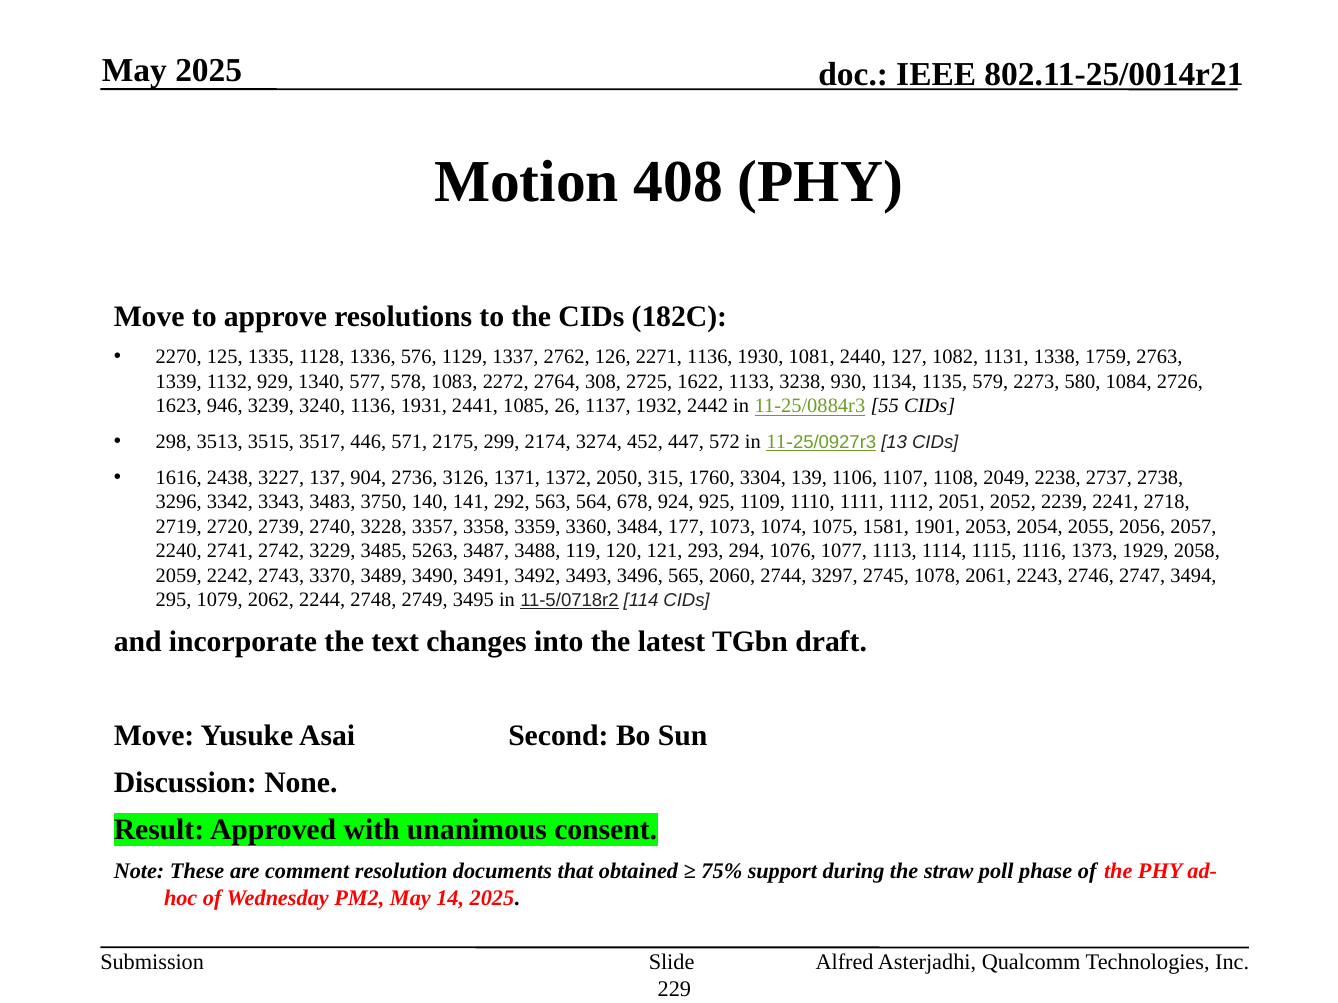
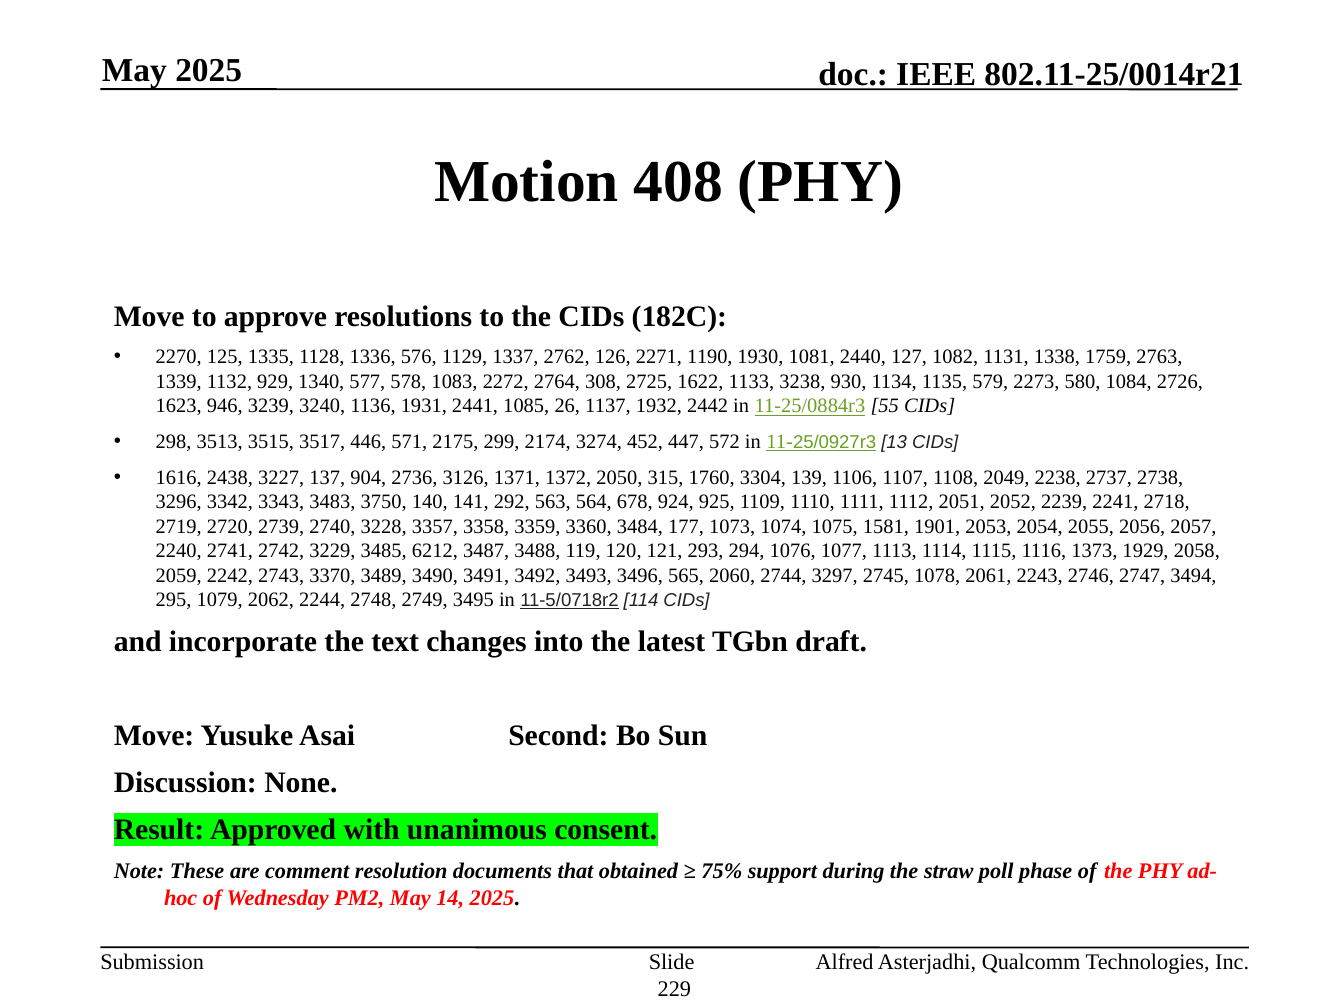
2271 1136: 1136 -> 1190 (710, 357)
5263: 5263 -> 6212 (435, 551)
